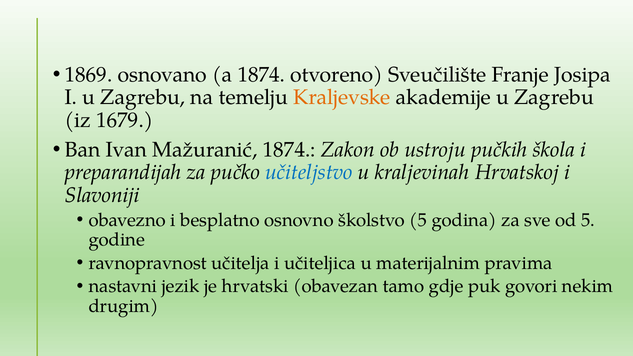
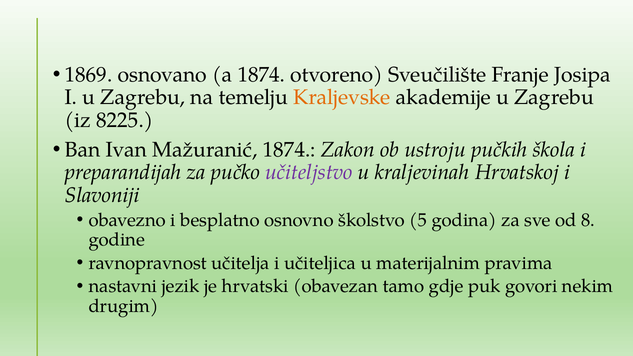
1679: 1679 -> 8225 (125, 120)
učiteljstvo colour: blue -> purple (309, 173)
od 5: 5 -> 8 (588, 220)
